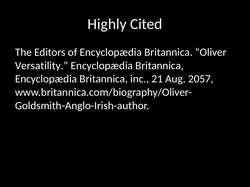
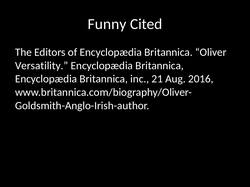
Highly: Highly -> Funny (107, 24)
2057: 2057 -> 2016 (201, 79)
